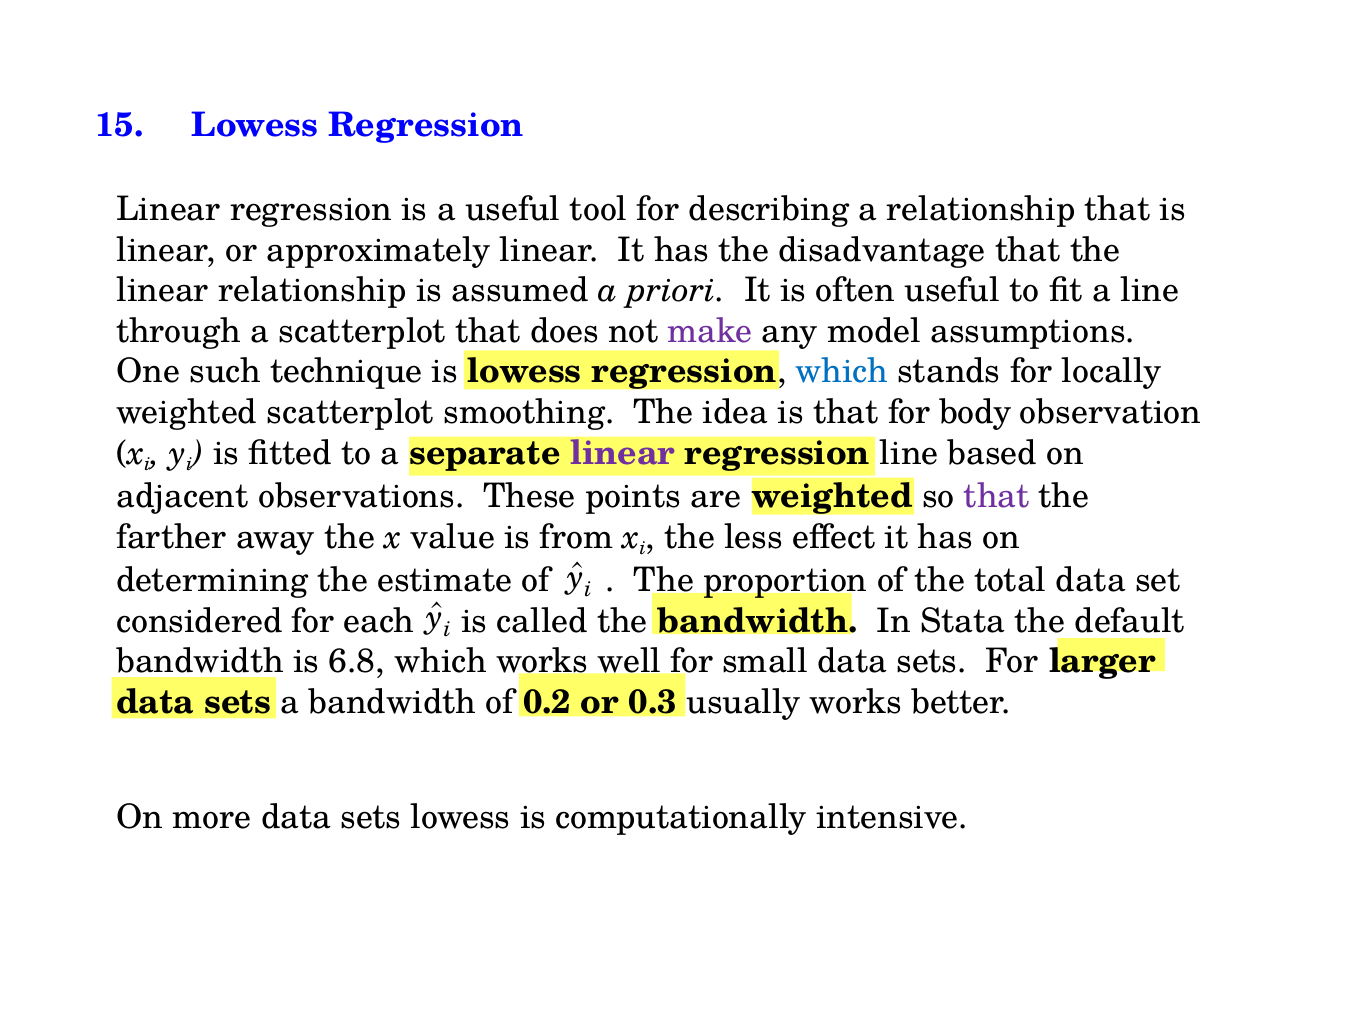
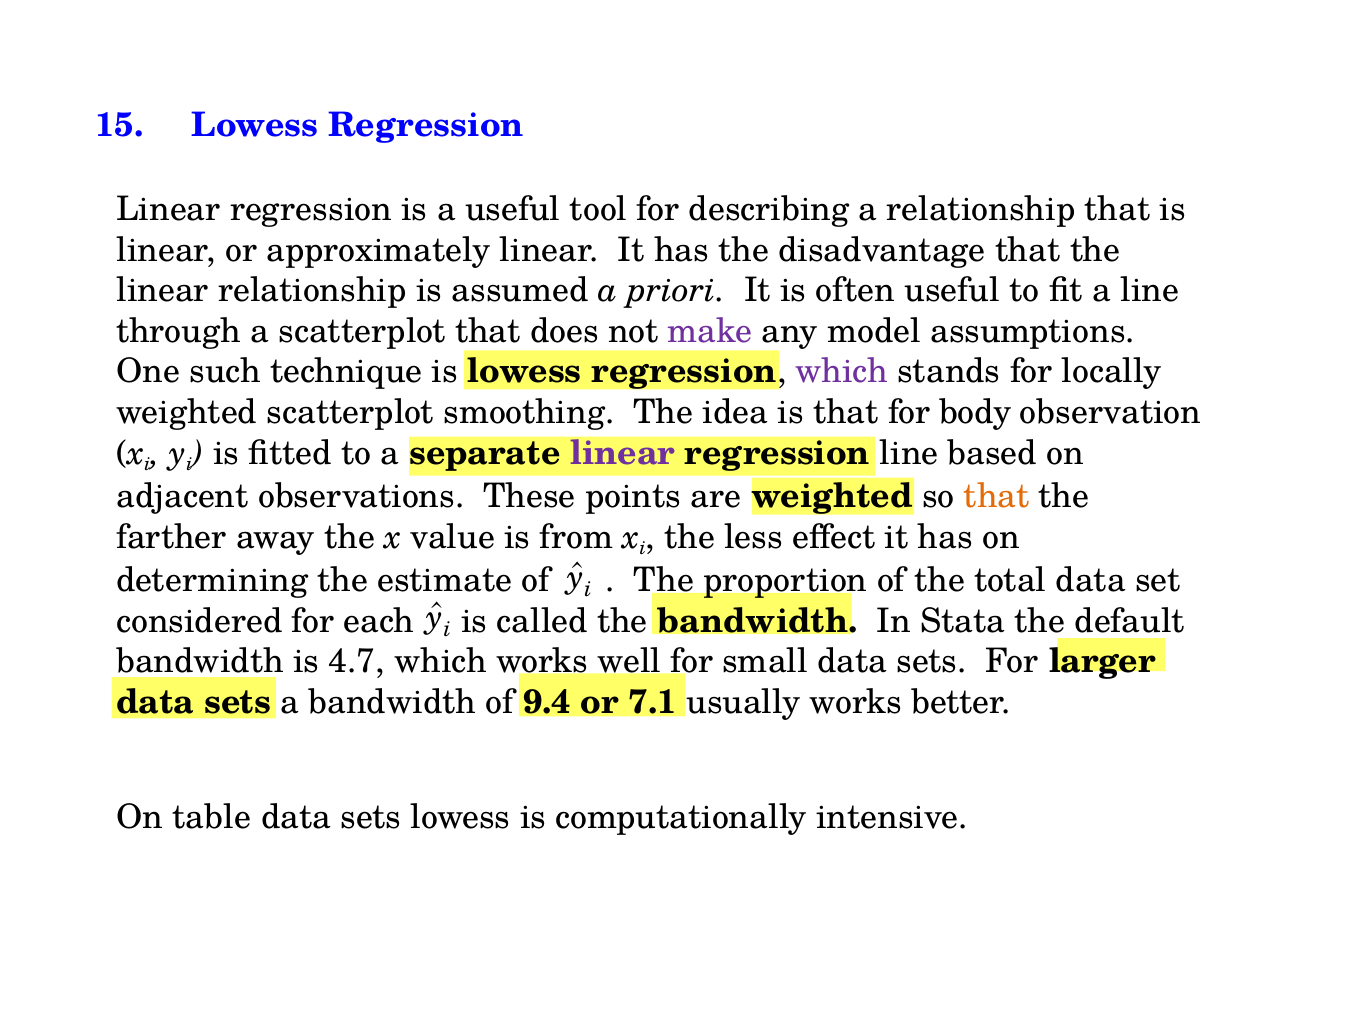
which colour: blue -> purple (842, 372)
that colour: purple -> orange (997, 497)
6.8: 6.8 -> 4.7 (357, 662)
0.2: 0.2 -> 9.4 (547, 703)
0.3: 0.3 -> 7.1 (653, 703)
more: more -> table (212, 817)
